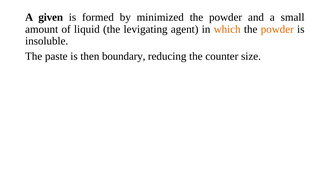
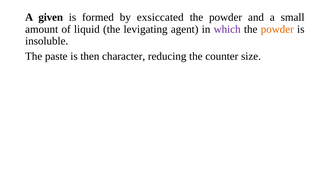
minimized: minimized -> exsiccated (160, 17)
which colour: orange -> purple (227, 29)
boundary: boundary -> character (124, 56)
